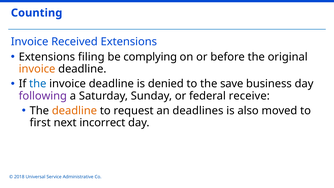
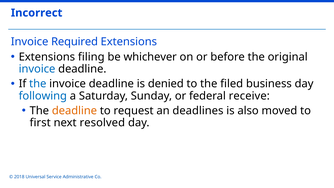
Counting: Counting -> Incorrect (37, 13)
Received: Received -> Required (75, 42)
complying: complying -> whichever (150, 57)
invoice colour: orange -> blue (37, 69)
save: save -> filed (232, 84)
following colour: purple -> blue (43, 96)
incorrect: incorrect -> resolved (102, 123)
